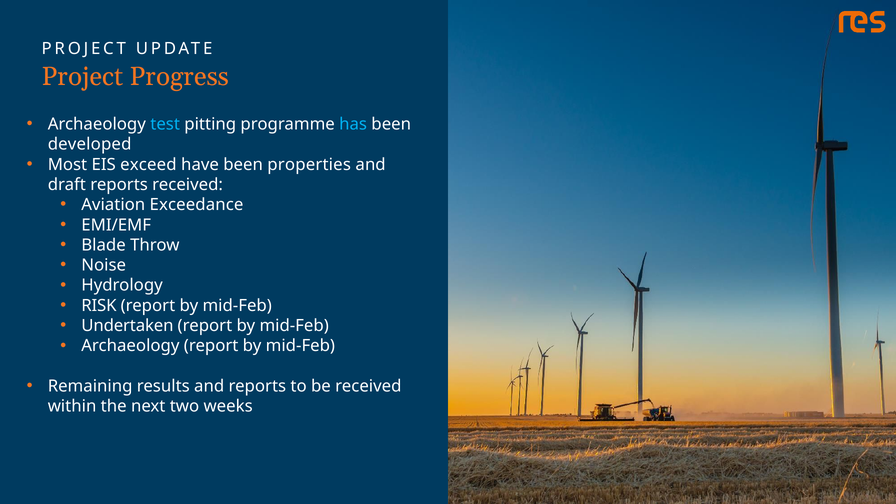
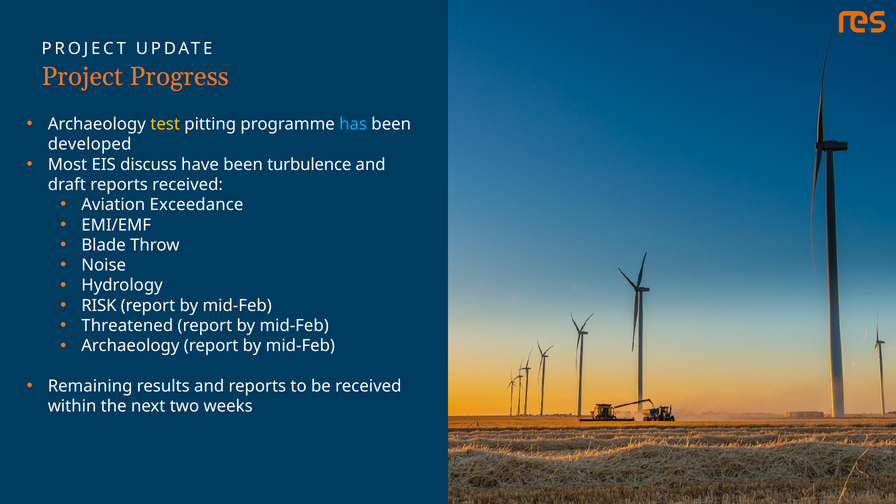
test colour: light blue -> yellow (165, 124)
exceed: exceed -> discuss (148, 164)
properties: properties -> turbulence (309, 164)
Undertaken: Undertaken -> Threatened (127, 326)
